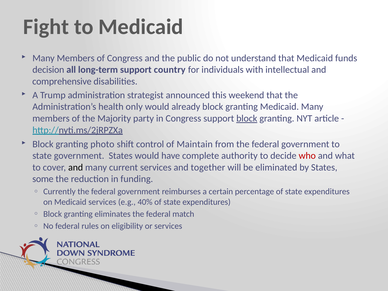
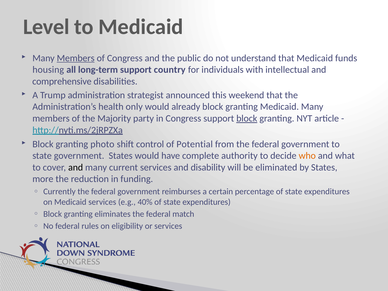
Fight: Fight -> Level (46, 27)
Members underline: none -> present (76, 58)
decision: decision -> housing (48, 70)
Maintain: Maintain -> Potential (195, 144)
who colour: red -> orange (307, 156)
together: together -> disability (208, 167)
some: some -> more (43, 179)
